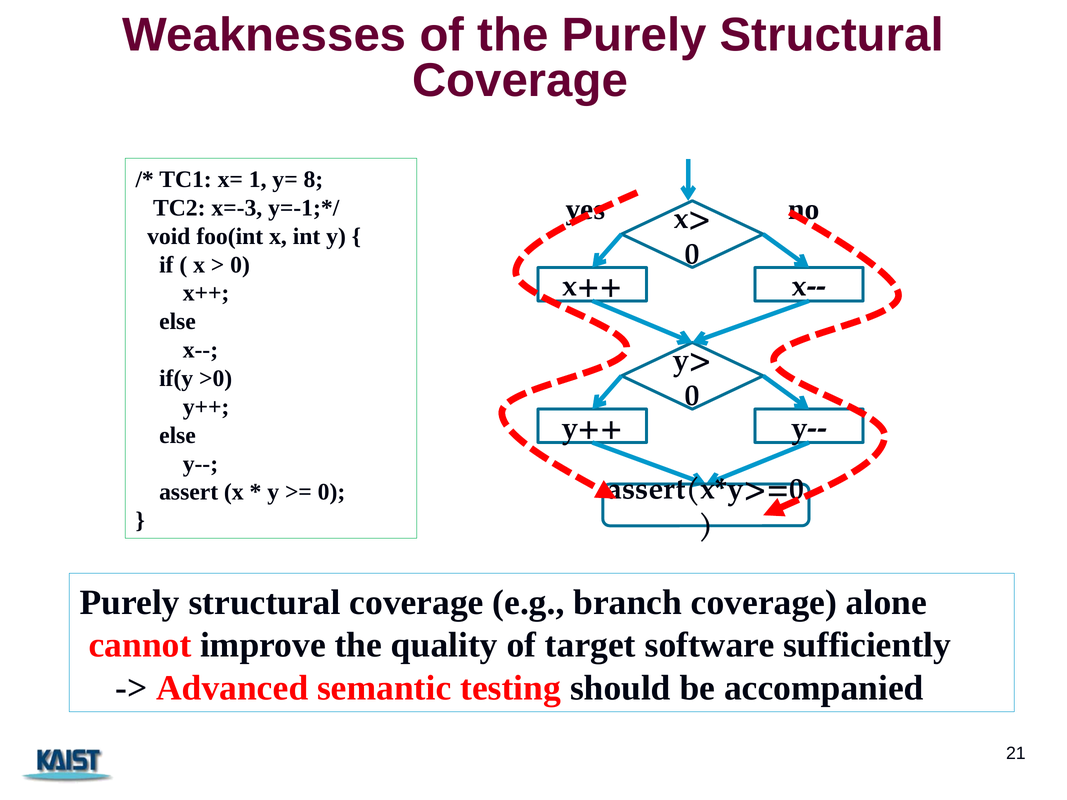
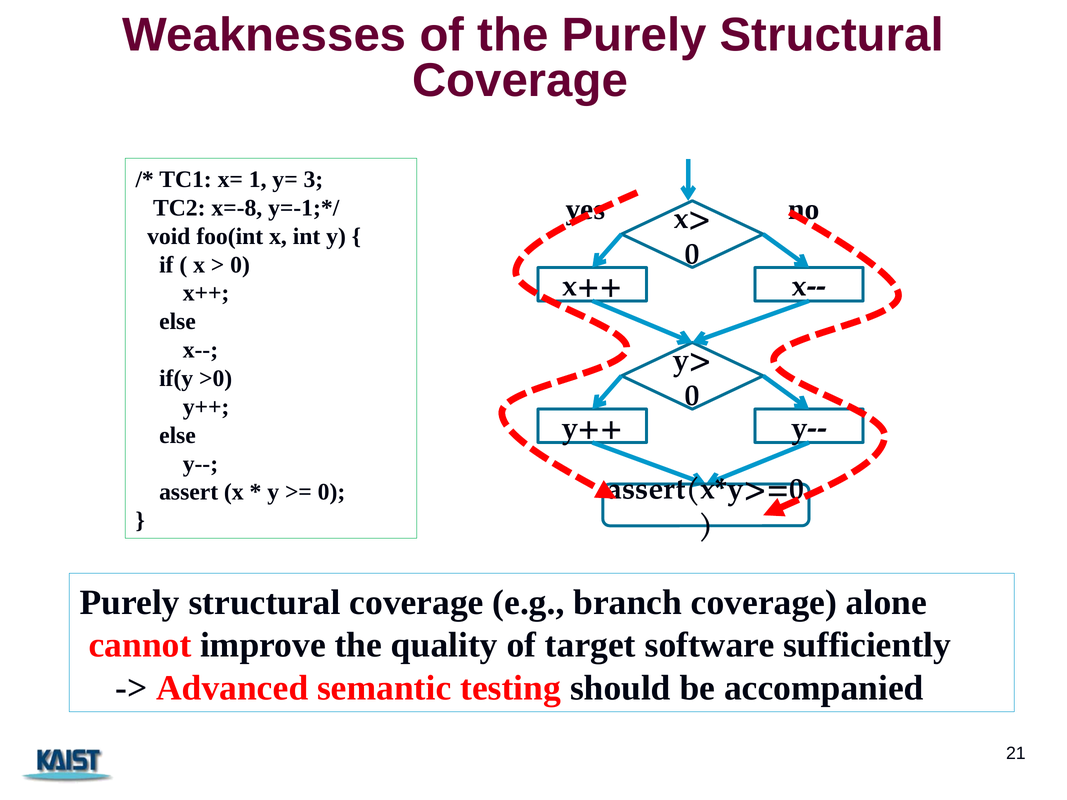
8: 8 -> 3 (313, 179)
x=-3: x=-3 -> x=-8 (237, 208)
